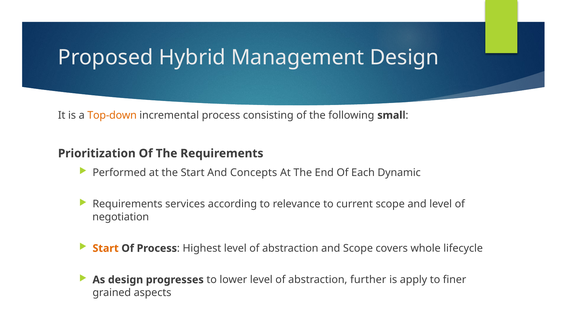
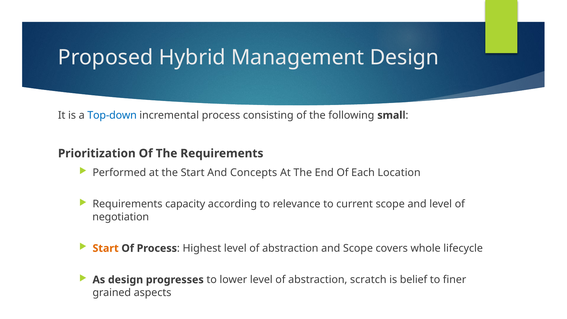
Top-down colour: orange -> blue (112, 115)
Dynamic: Dynamic -> Location (399, 173)
services: services -> capacity (185, 204)
further: further -> scratch (368, 280)
apply: apply -> belief (414, 280)
